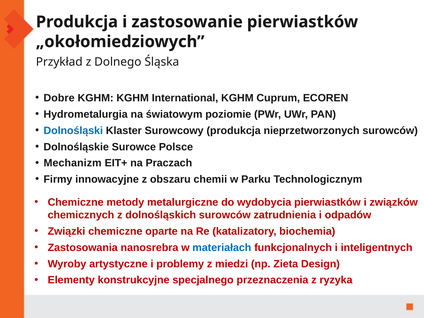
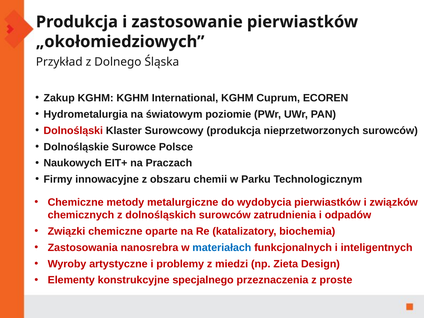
Dobre: Dobre -> Zakup (59, 98)
Dolnośląski colour: blue -> red (73, 131)
Mechanizm: Mechanizm -> Naukowych (73, 163)
ryzyka: ryzyka -> proste (336, 280)
